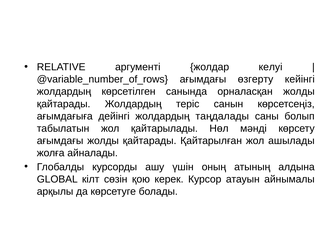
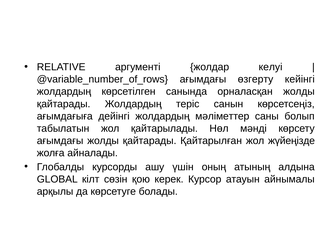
таңдалады: таңдалады -> мәліметтер (222, 116)
ашылады: ашылады -> жүйеңізде (291, 141)
